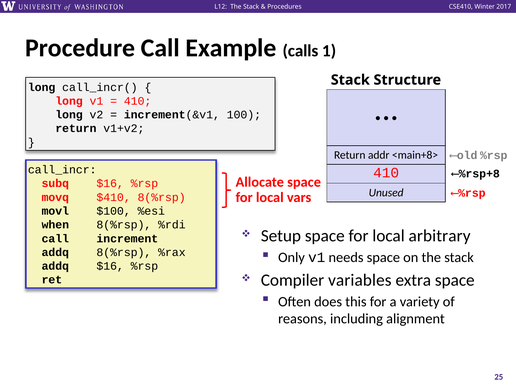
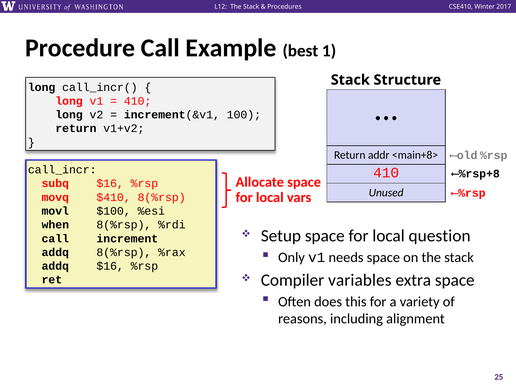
calls: calls -> best (300, 51)
arbitrary: arbitrary -> question (440, 236)
